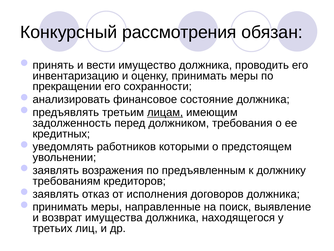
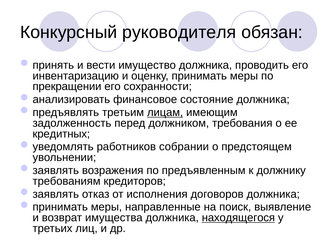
рассмотрения: рассмотрения -> руководителя (179, 32)
которыми: которыми -> собрании (184, 146)
находящегося underline: none -> present (238, 217)
